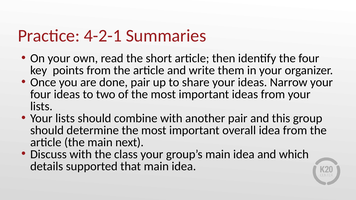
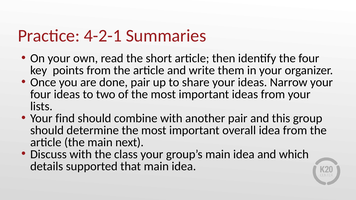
lists: lists -> find (65, 118)
